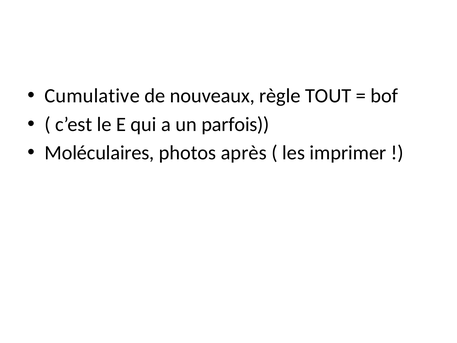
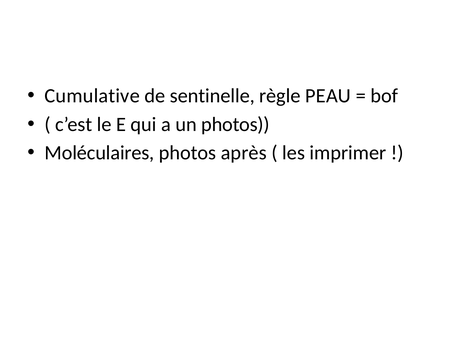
nouveaux: nouveaux -> sentinelle (212, 96)
TOUT: TOUT -> PEAU (328, 96)
un parfois: parfois -> photos (235, 124)
